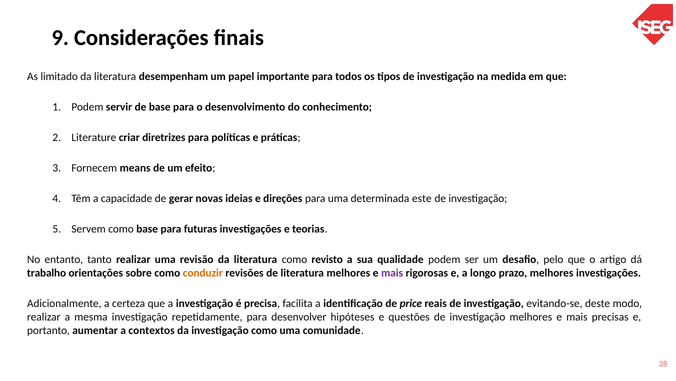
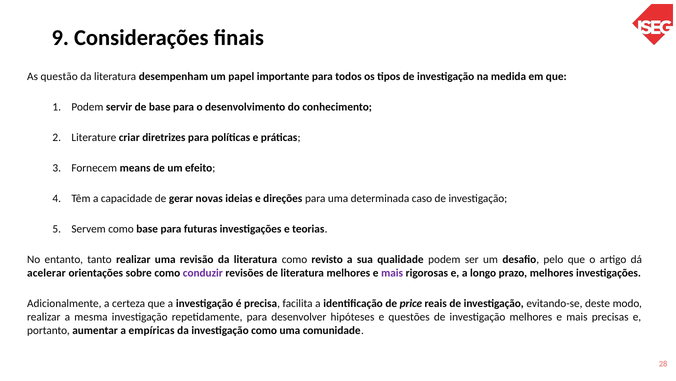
limitado: limitado -> questão (59, 77)
este: este -> caso (422, 198)
trabalho: trabalho -> acelerar (46, 273)
conduzir colour: orange -> purple (203, 273)
contextos: contextos -> empíricas (152, 330)
